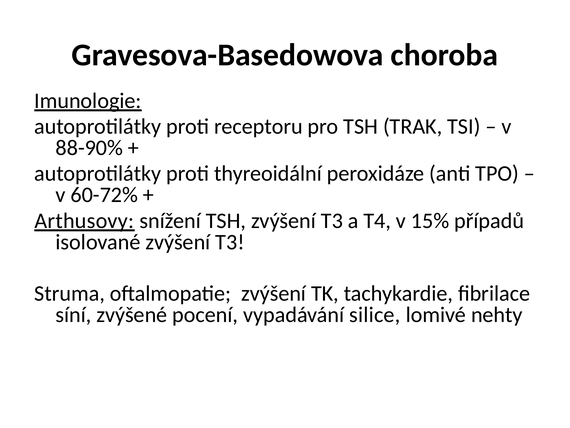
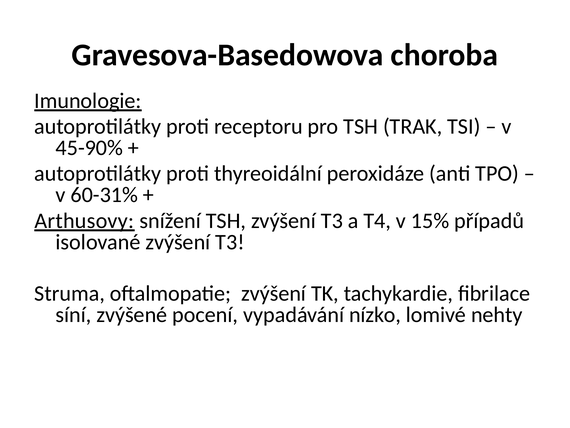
88-90%: 88-90% -> 45-90% (89, 148)
60-72%: 60-72% -> 60-31% (104, 195)
silice: silice -> nízko (375, 315)
